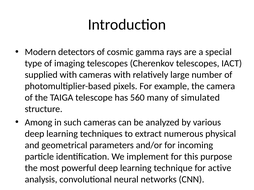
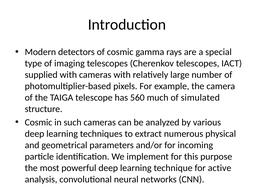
many: many -> much (158, 98)
Among: Among -> Cosmic (39, 123)
